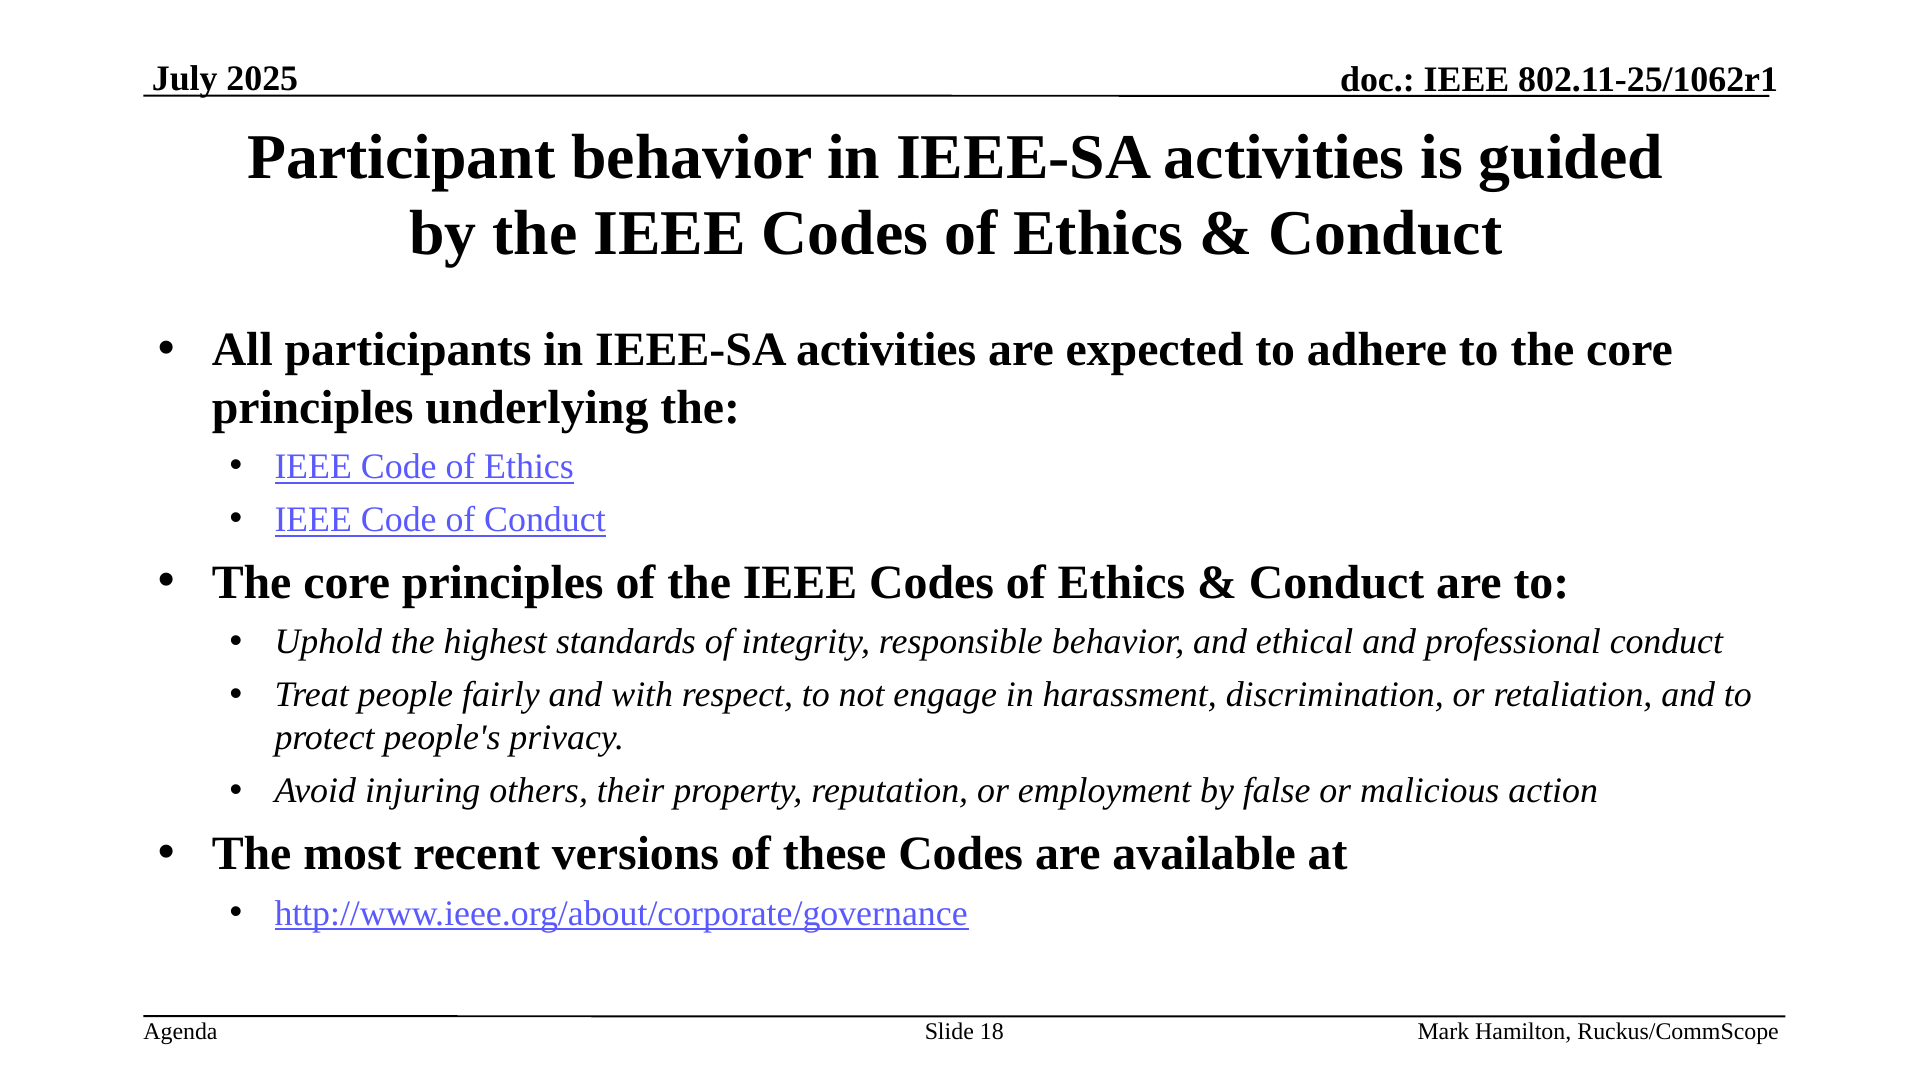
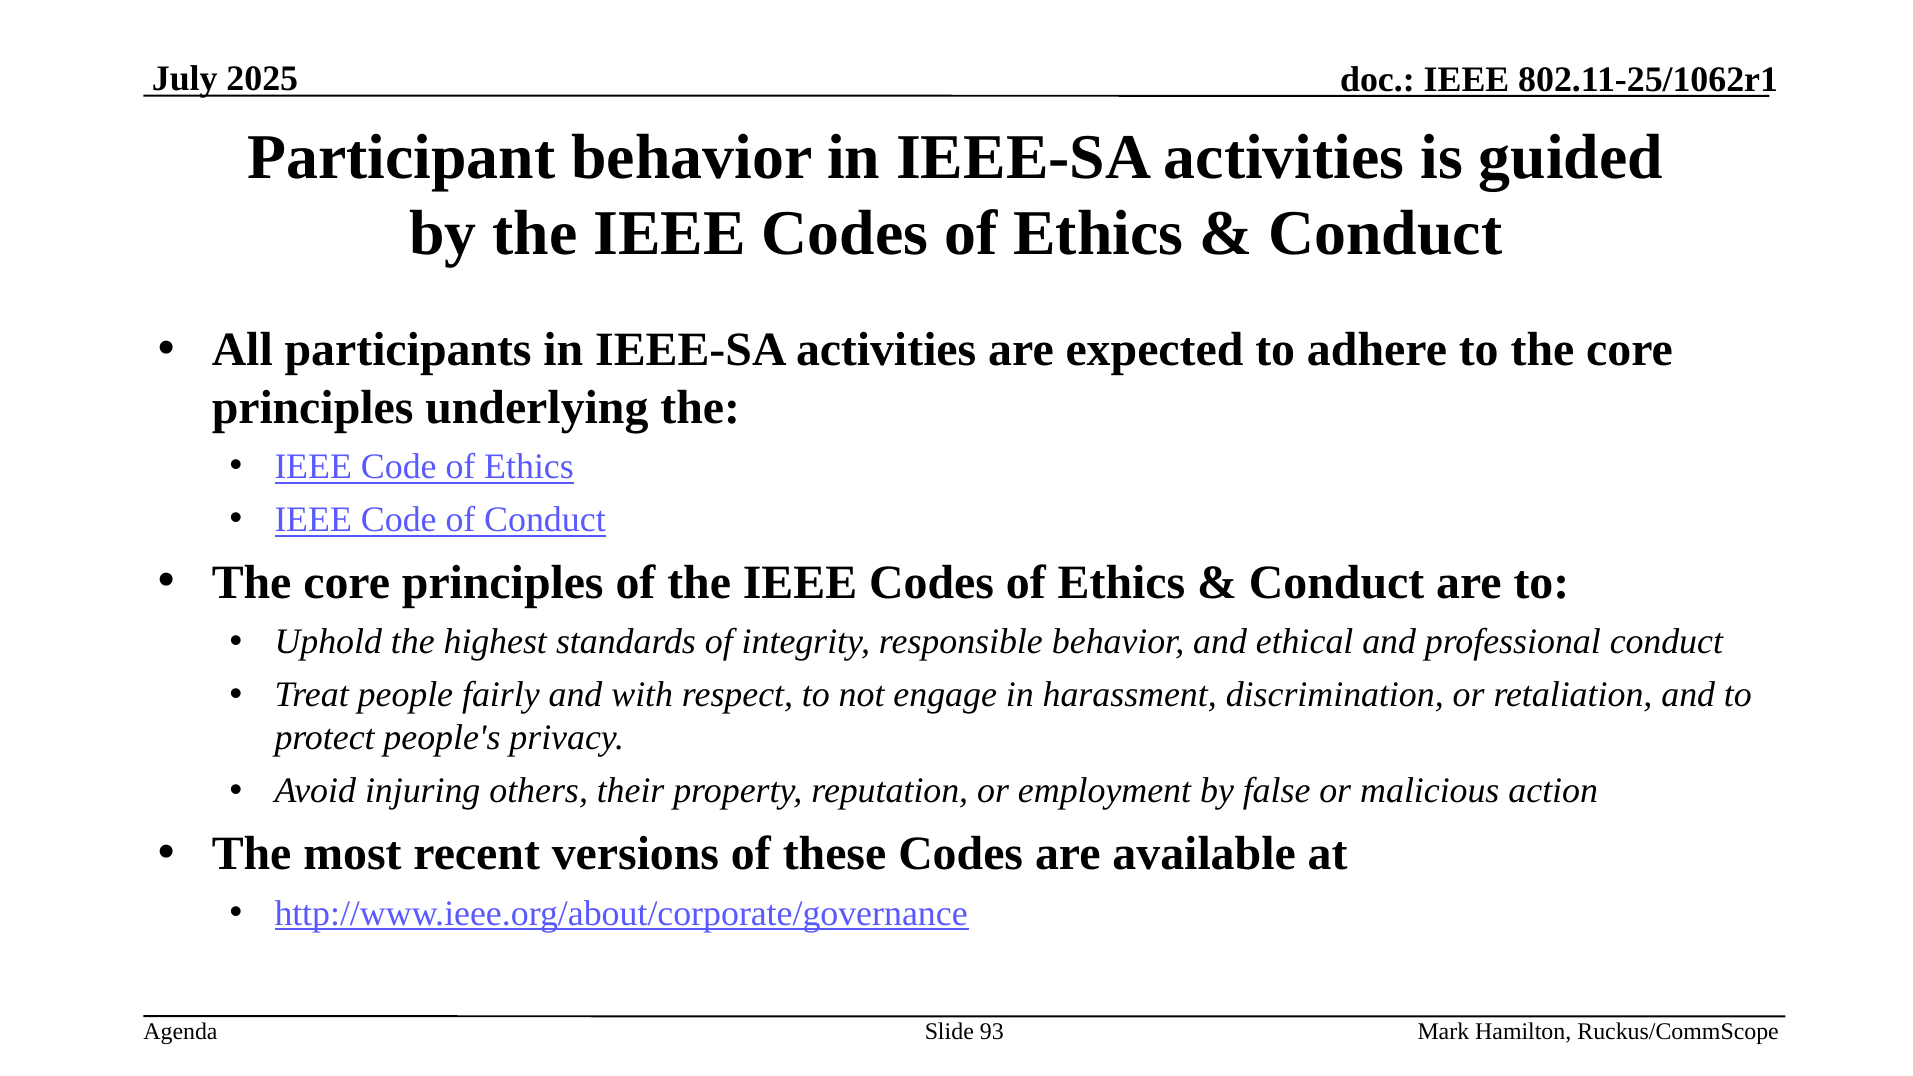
18: 18 -> 93 (992, 1032)
